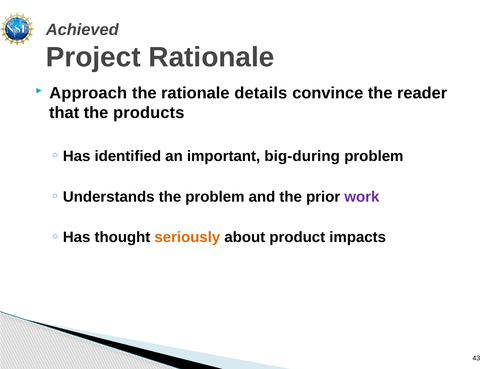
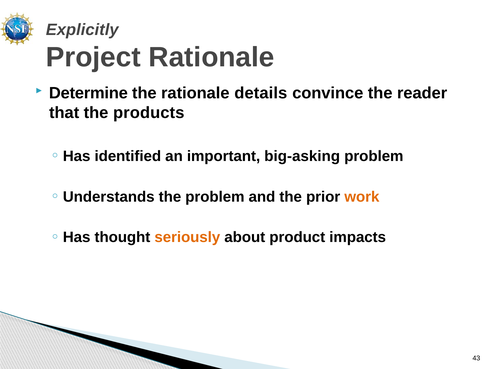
Achieved: Achieved -> Explicitly (82, 30)
Approach: Approach -> Determine (88, 93)
big-during: big-during -> big-asking (302, 156)
work colour: purple -> orange (362, 197)
